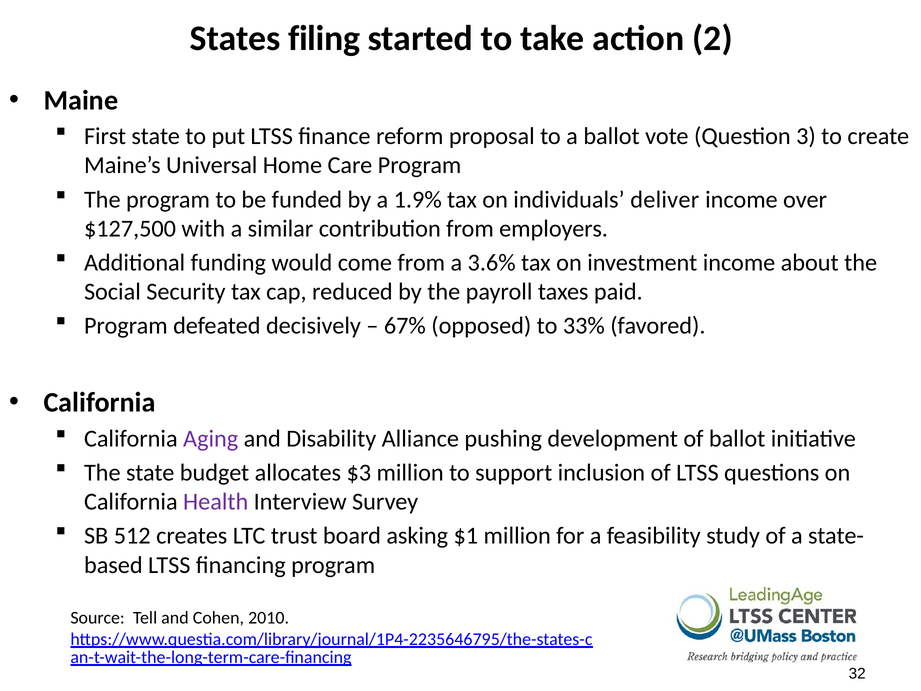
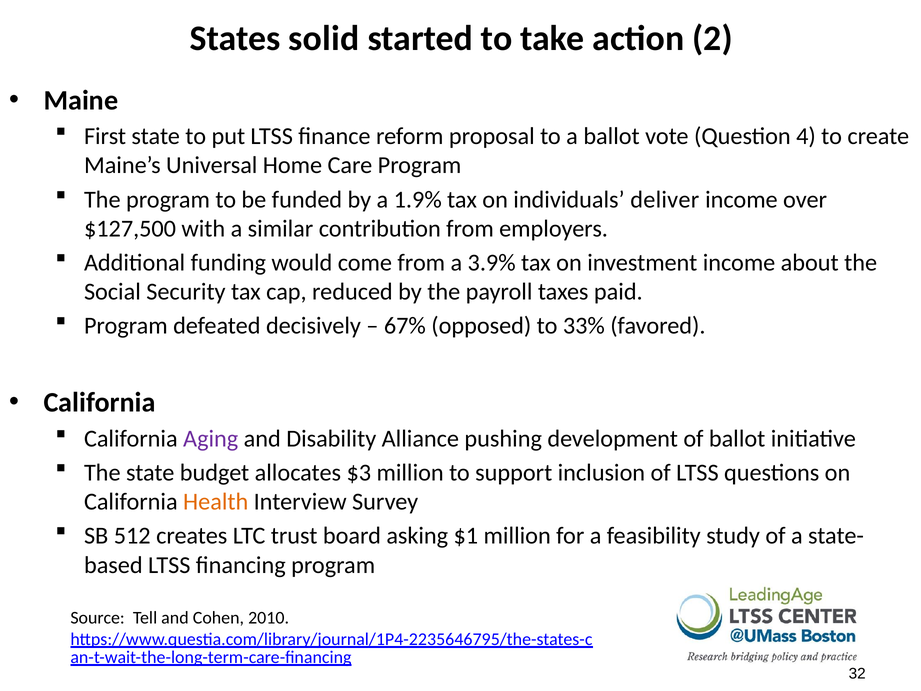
filing: filing -> solid (324, 39)
3: 3 -> 4 (806, 136)
3.6%: 3.6% -> 3.9% (492, 263)
Health colour: purple -> orange (216, 502)
